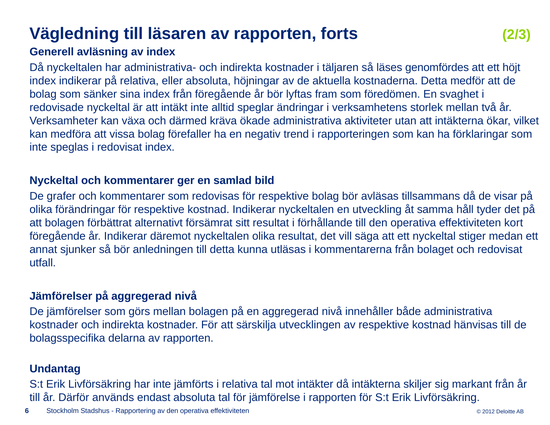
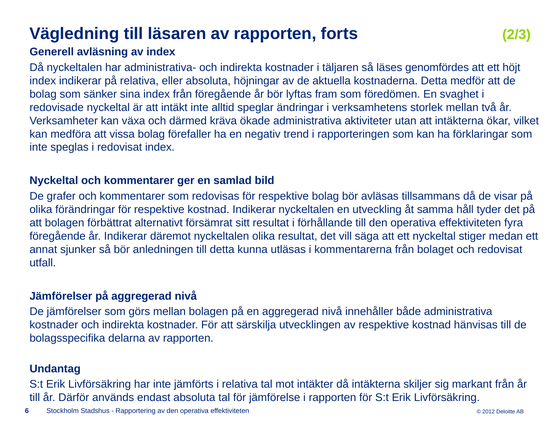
kort: kort -> fyra (514, 223)
